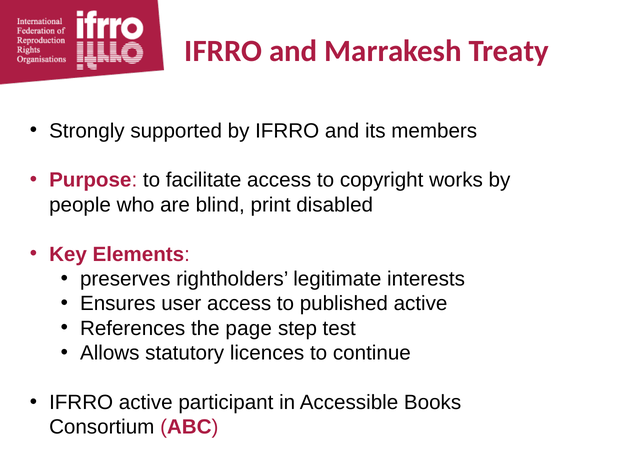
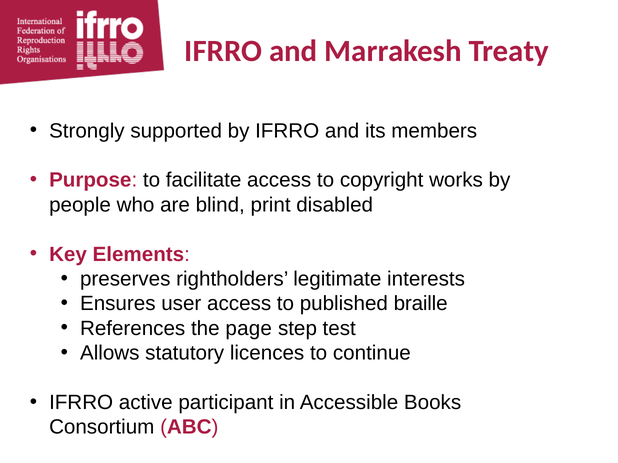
published active: active -> braille (421, 304)
